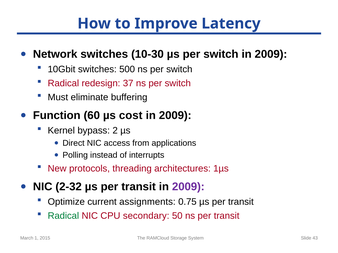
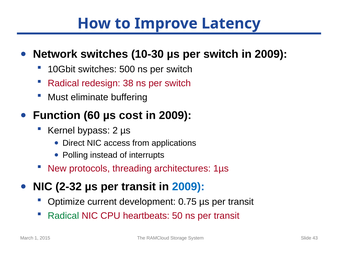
37: 37 -> 38 (128, 83)
2009 colour: purple -> blue (188, 187)
assignments: assignments -> development (147, 202)
secondary: secondary -> heartbeats (146, 216)
